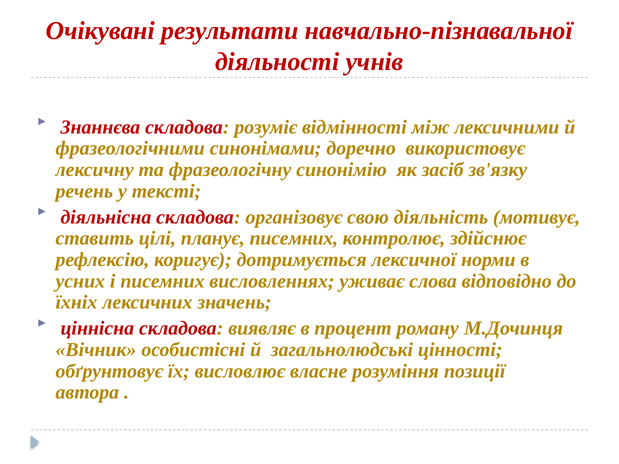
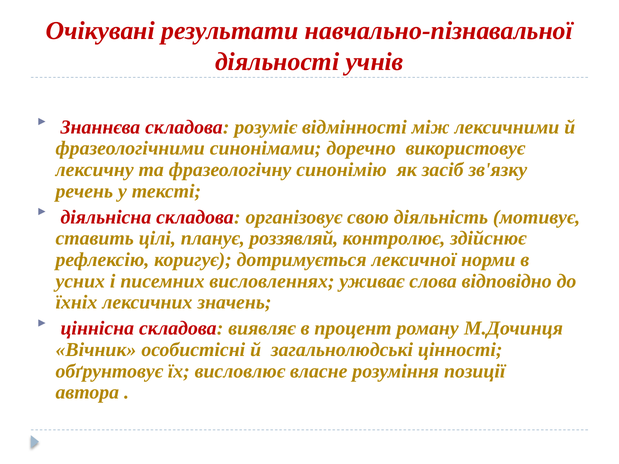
планує писемних: писемних -> роззявляй (294, 239)
